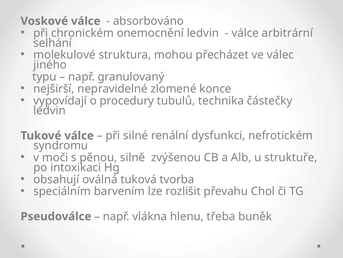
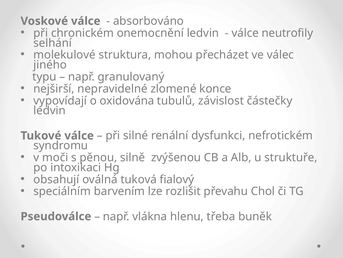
arbitrární: arbitrární -> neutrofily (287, 33)
procedury: procedury -> oxidována (127, 100)
technika: technika -> závislost (221, 100)
tvorba: tvorba -> fialový (177, 179)
